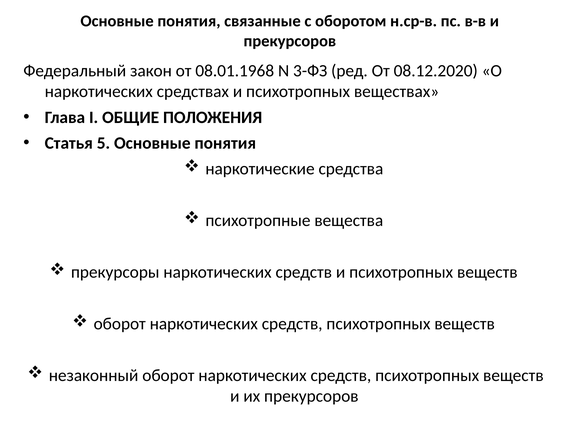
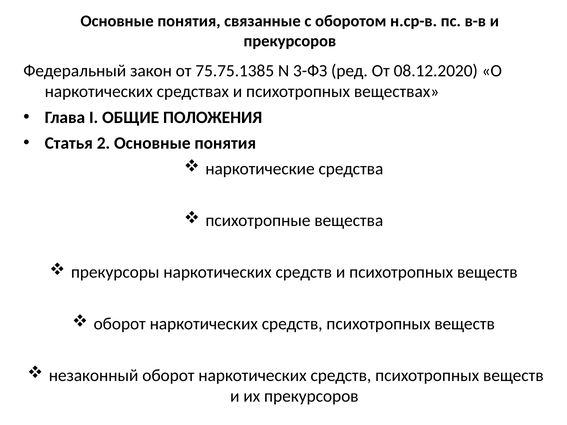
08.01.1968: 08.01.1968 -> 75.75.1385 (235, 71)
5: 5 -> 2 (103, 143)
